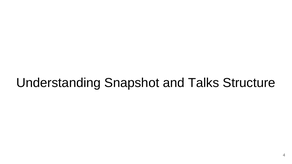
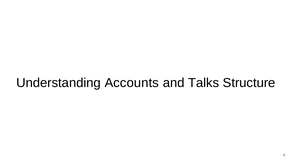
Snapshot: Snapshot -> Accounts (132, 83)
